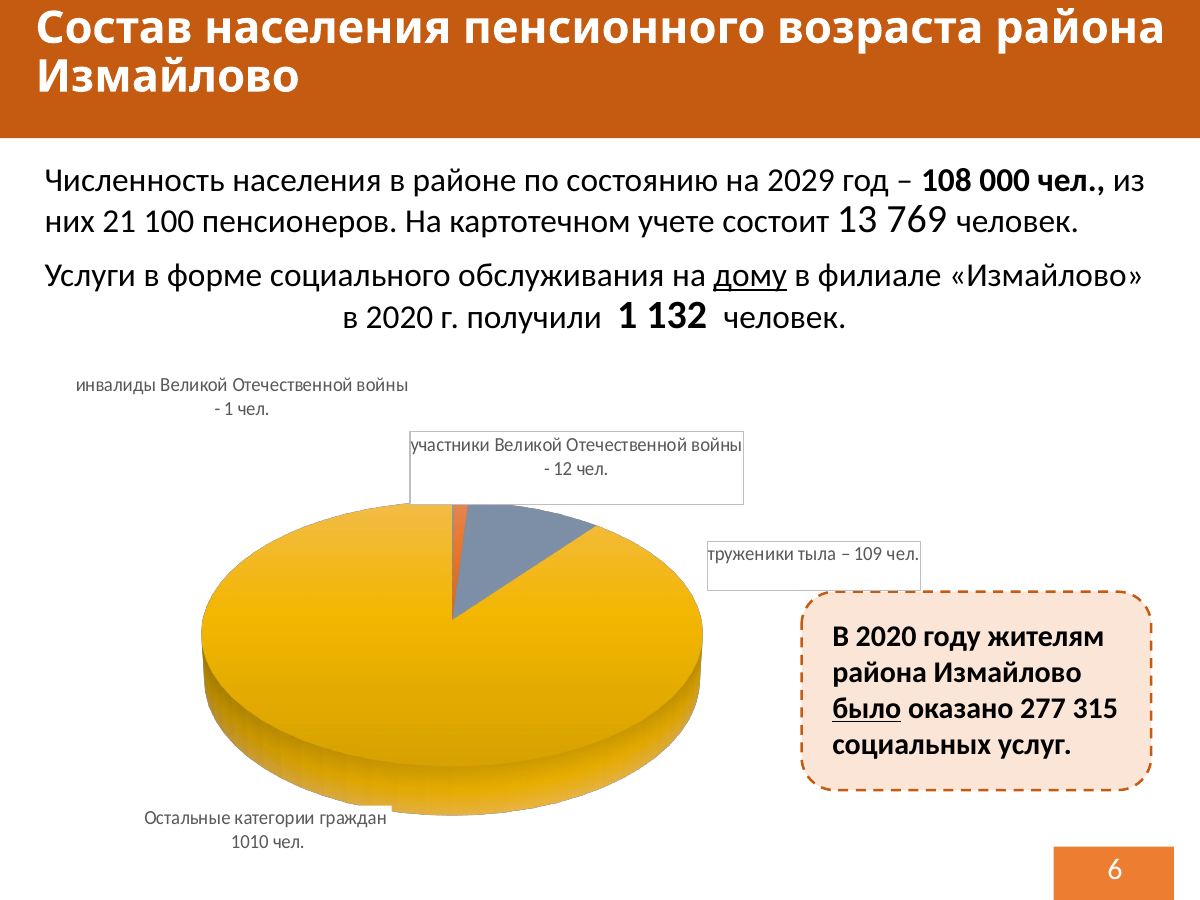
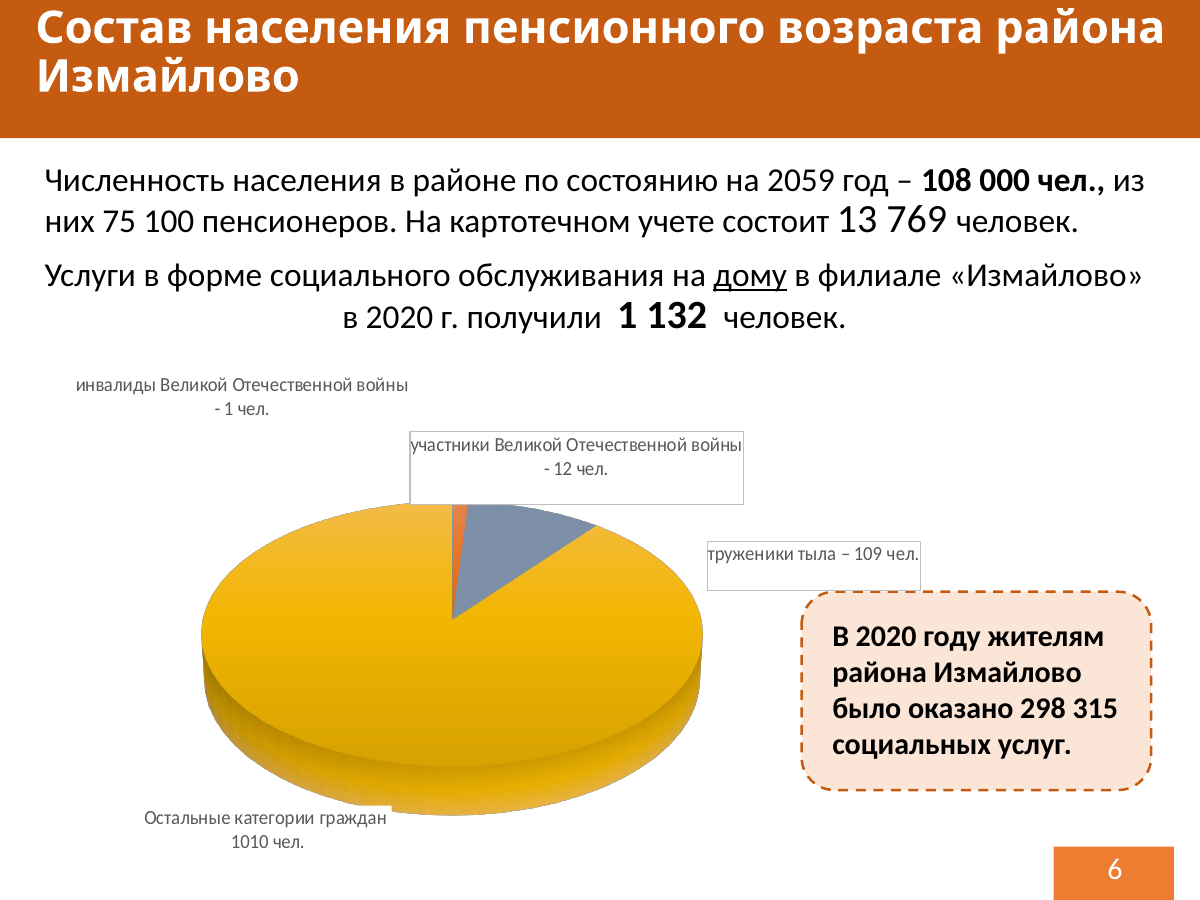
2029: 2029 -> 2059 (801, 180)
21: 21 -> 75 (119, 222)
было underline: present -> none (867, 709)
277: 277 -> 298 (1043, 709)
